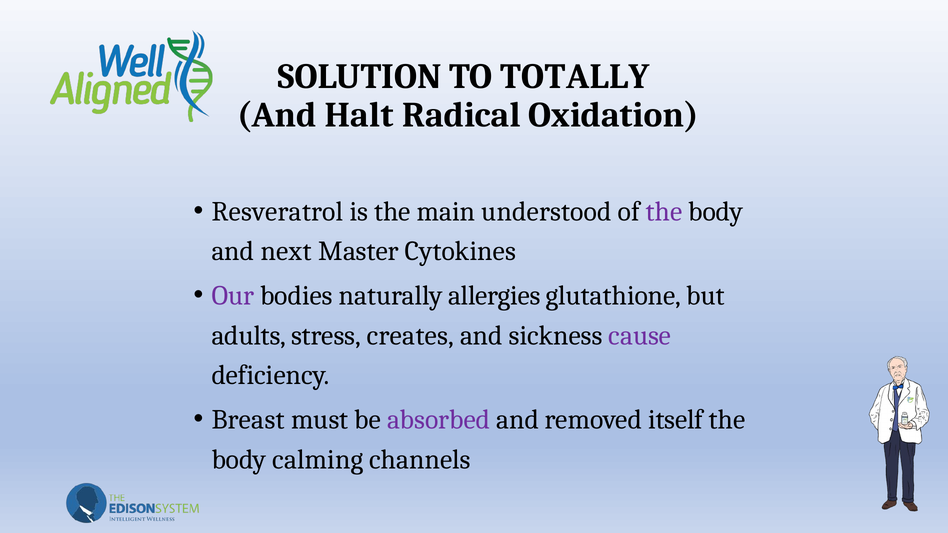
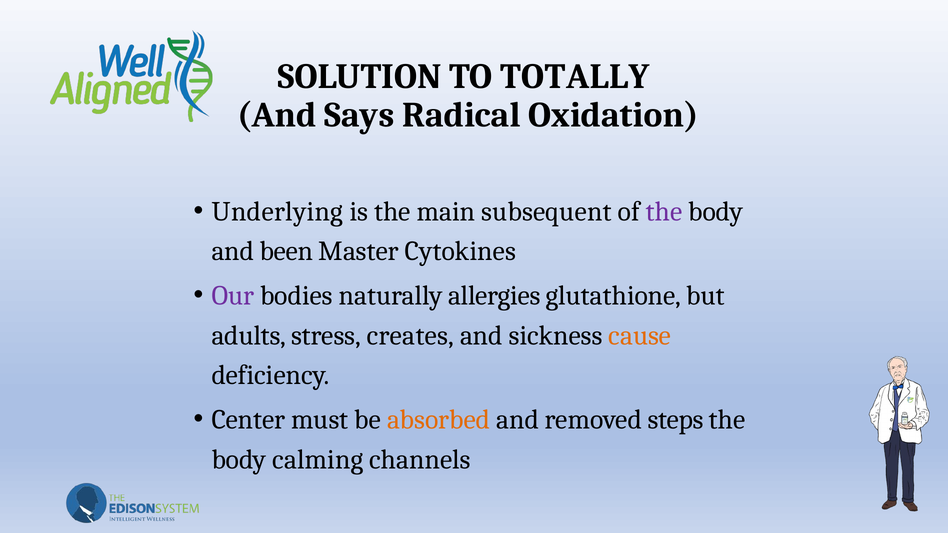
Halt: Halt -> Says (359, 115)
Resveratrol: Resveratrol -> Underlying (277, 212)
understood: understood -> subsequent (546, 212)
next: next -> been (286, 251)
cause colour: purple -> orange (640, 336)
Breast: Breast -> Center (248, 420)
absorbed colour: purple -> orange (439, 420)
itself: itself -> steps (676, 420)
